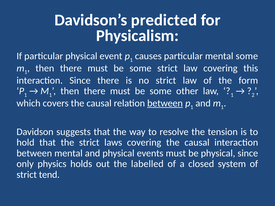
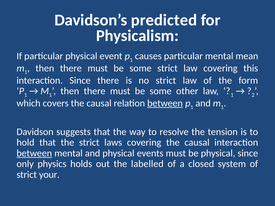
mental some: some -> mean (247, 56)
between underline: none -> present (34, 153)
tend: tend -> your (49, 175)
